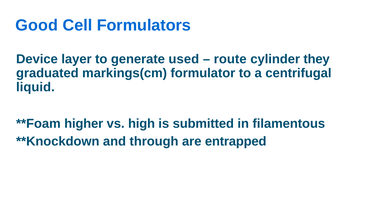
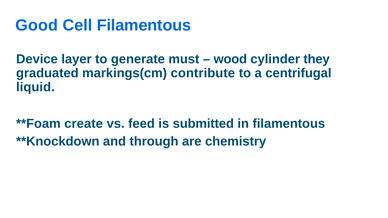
Cell Formulators: Formulators -> Filamentous (144, 25)
used: used -> must (184, 59)
route: route -> wood (230, 59)
formulator: formulator -> contribute (203, 73)
higher: higher -> create (84, 124)
high: high -> feed (141, 124)
entrapped: entrapped -> chemistry (236, 141)
